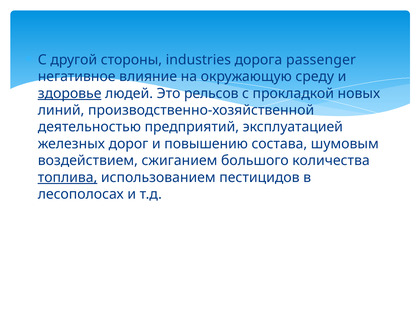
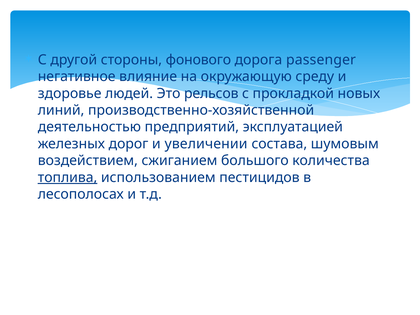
industries: industries -> фонового (198, 60)
здоровье underline: present -> none (70, 93)
повышению: повышению -> увеличении (206, 144)
